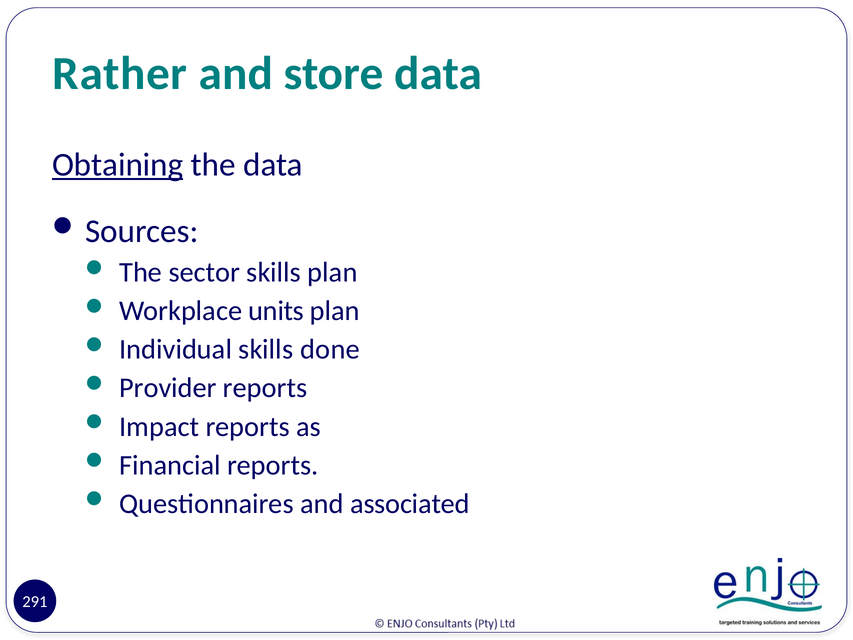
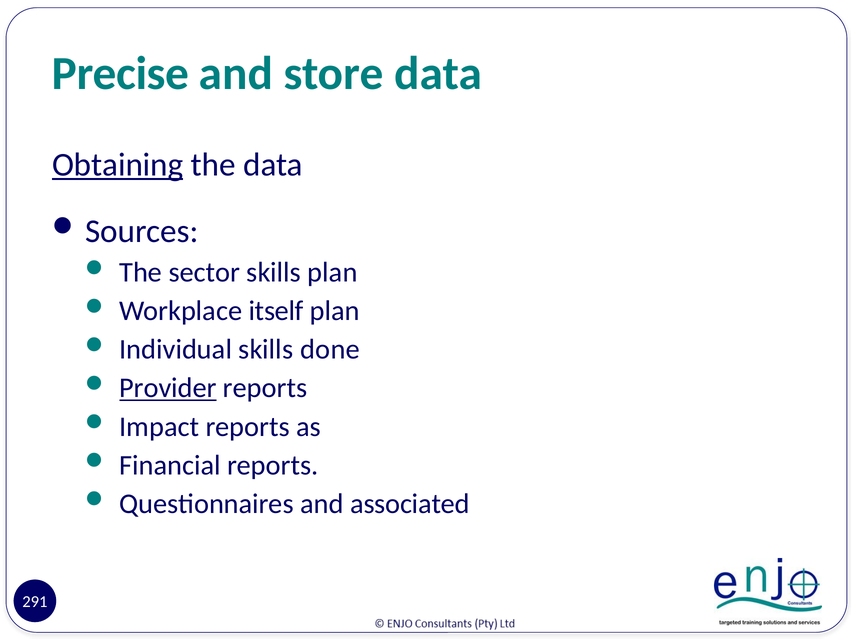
Rather: Rather -> Precise (120, 74)
units: units -> itself (276, 311)
Provider underline: none -> present (168, 388)
